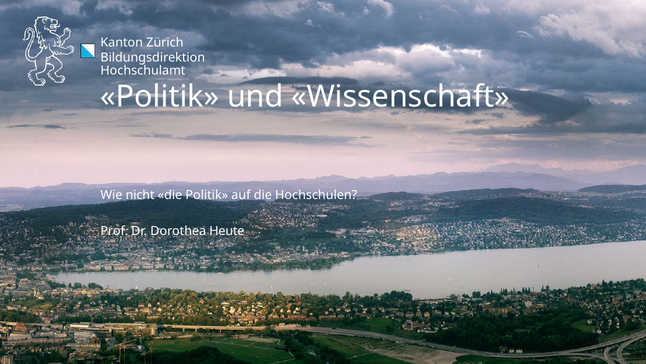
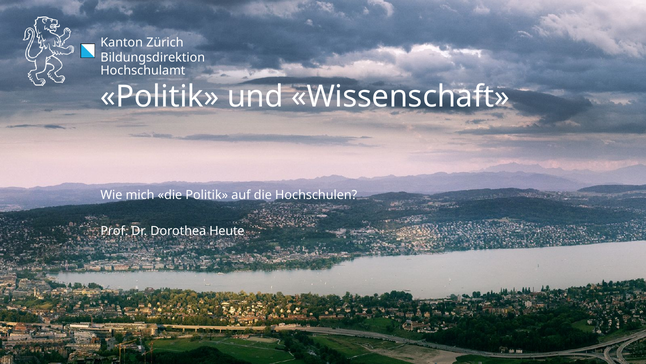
nicht: nicht -> mich (140, 195)
